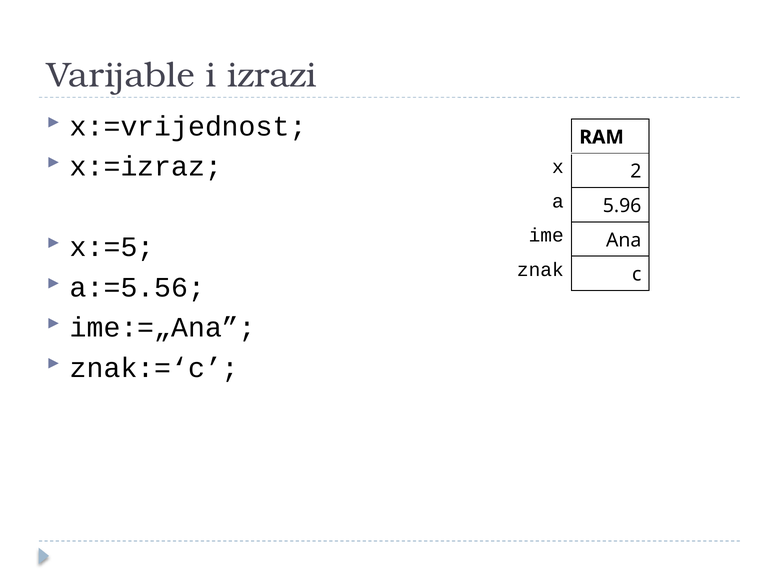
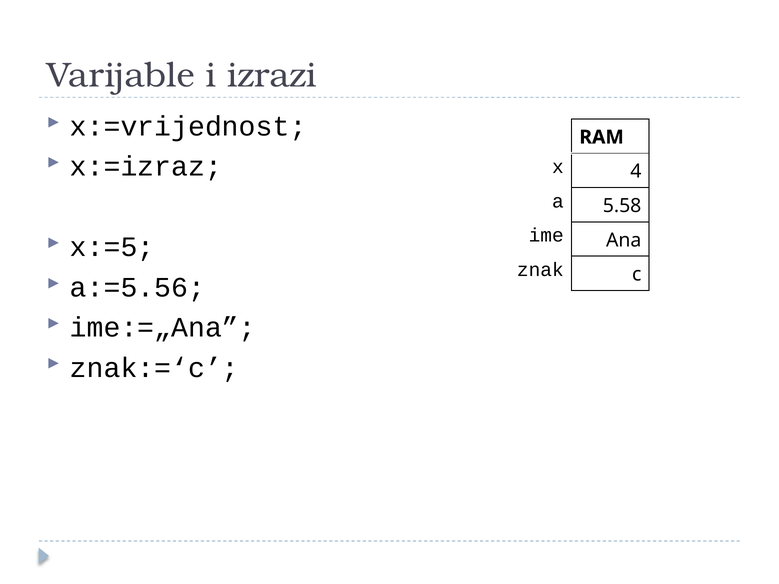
2: 2 -> 4 (636, 172)
5.96: 5.96 -> 5.58 (622, 206)
